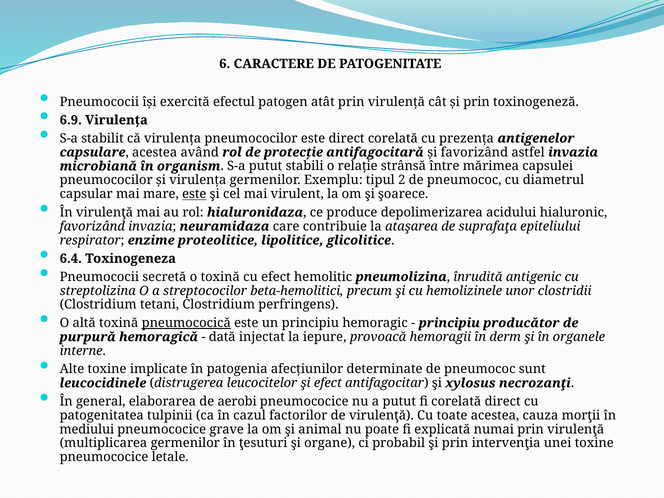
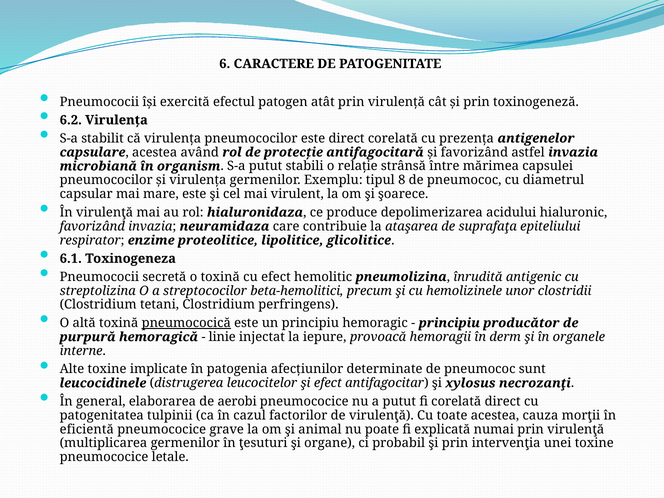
6.9: 6.9 -> 6.2 (71, 120)
2: 2 -> 8 (402, 180)
este underline: present -> none (194, 194)
6.4: 6.4 -> 6.1 (71, 259)
dată: dată -> linie (222, 337)
mediului: mediului -> eficientă (87, 429)
